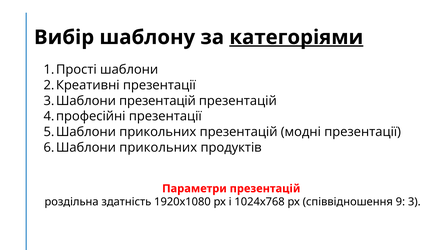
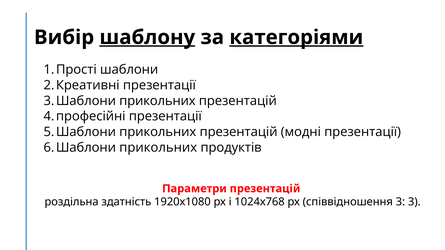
шаблону underline: none -> present (147, 37)
презентацій: презентацій -> прикольних (157, 101)
співвідношення 9: 9 -> 3 (400, 202)
